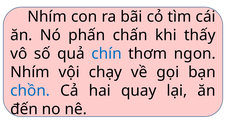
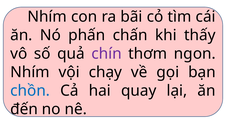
chín colour: blue -> purple (107, 53)
